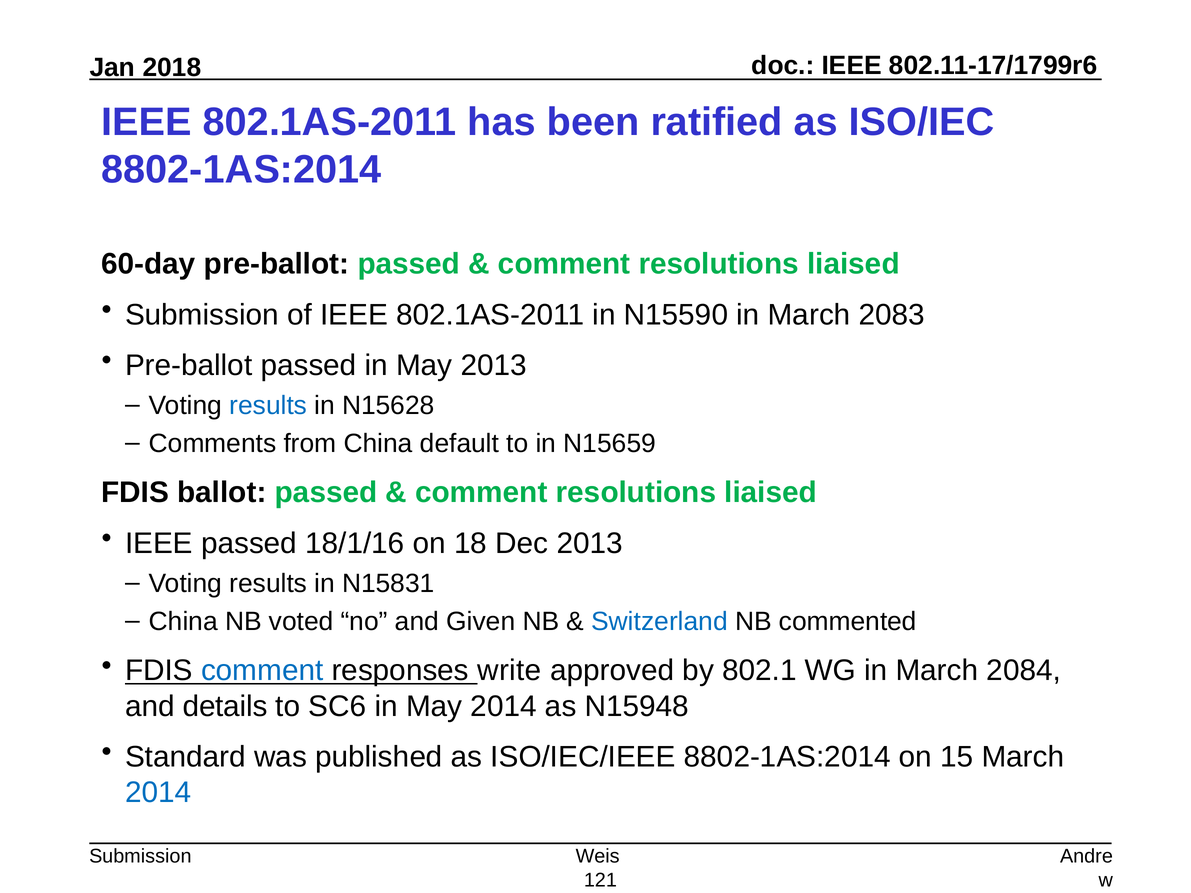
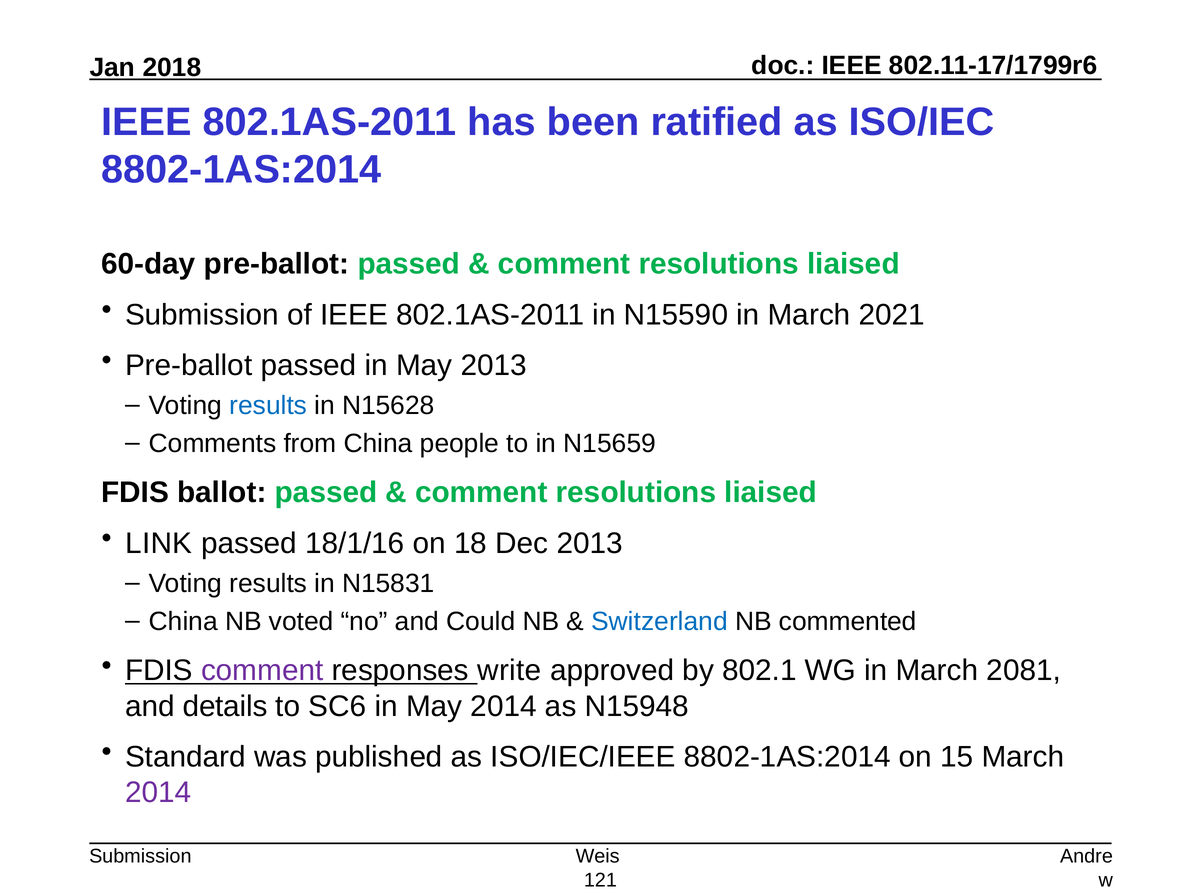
2083: 2083 -> 2021 (892, 315)
default: default -> people (460, 444)
IEEE: IEEE -> LINK (159, 543)
Given: Given -> Could (481, 622)
comment colour: blue -> purple (262, 671)
2084: 2084 -> 2081 (1024, 671)
2014 colour: blue -> purple (158, 793)
